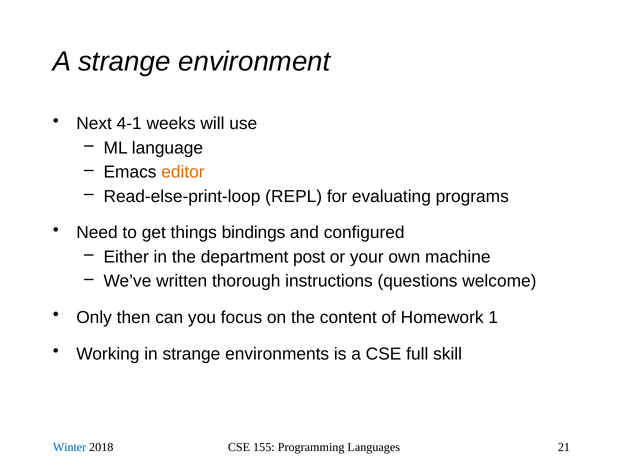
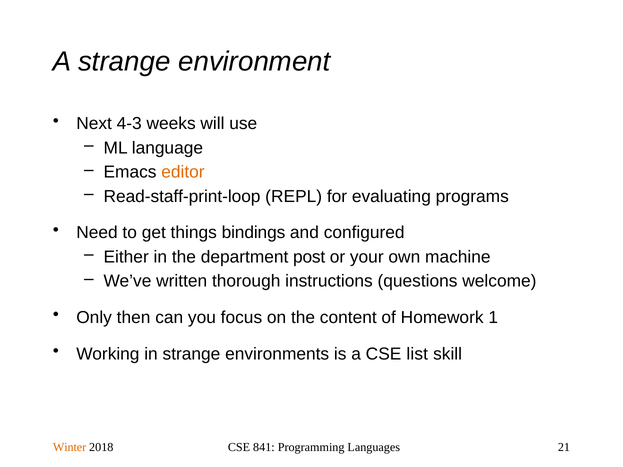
4-1: 4-1 -> 4-3 (129, 124)
Read-else-print-loop: Read-else-print-loop -> Read-staff-print-loop (182, 196)
full: full -> list (417, 354)
Winter colour: blue -> orange (70, 447)
155: 155 -> 841 (264, 447)
